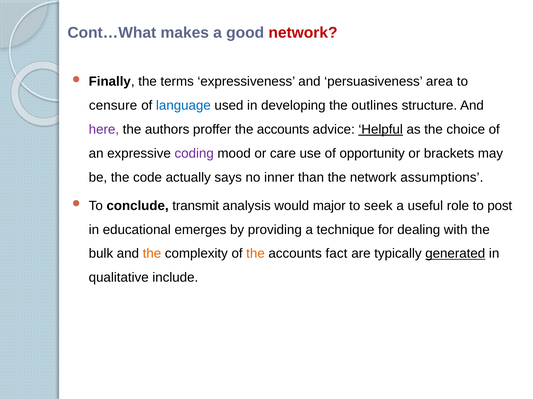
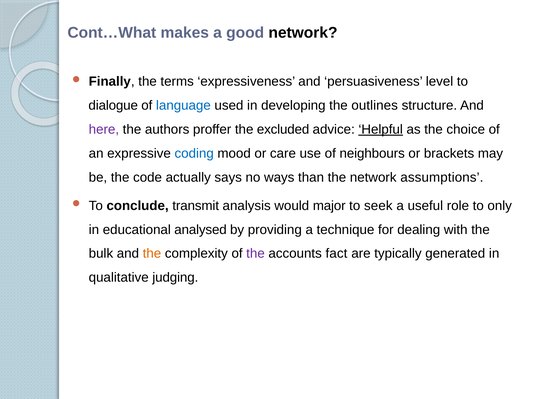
network colour: red -> black (303, 33)
area: area -> level (440, 82)
censure: censure -> dialogue (113, 106)
proffer the accounts: accounts -> excluded (283, 130)
coding colour: purple -> blue (194, 154)
opportunity: opportunity -> neighbours (372, 154)
inner: inner -> ways (279, 178)
post: post -> only (500, 206)
emerges: emerges -> analysed (201, 230)
the colour: orange -> purple (256, 254)
generated underline: present -> none (455, 254)
include: include -> judging (175, 278)
